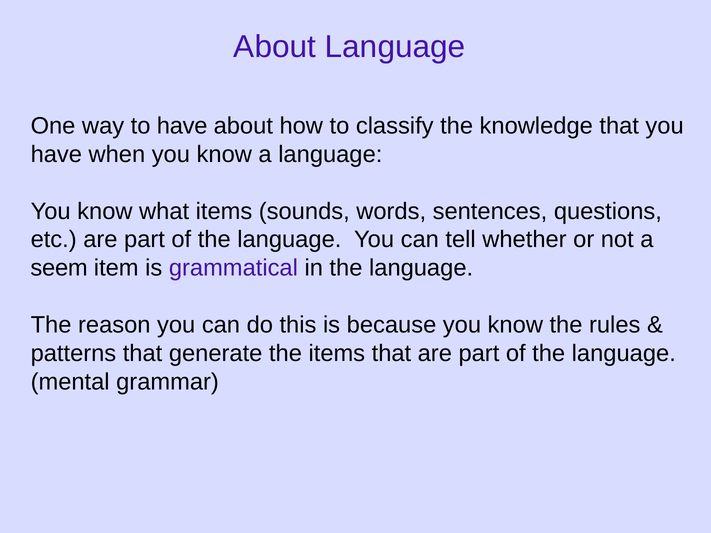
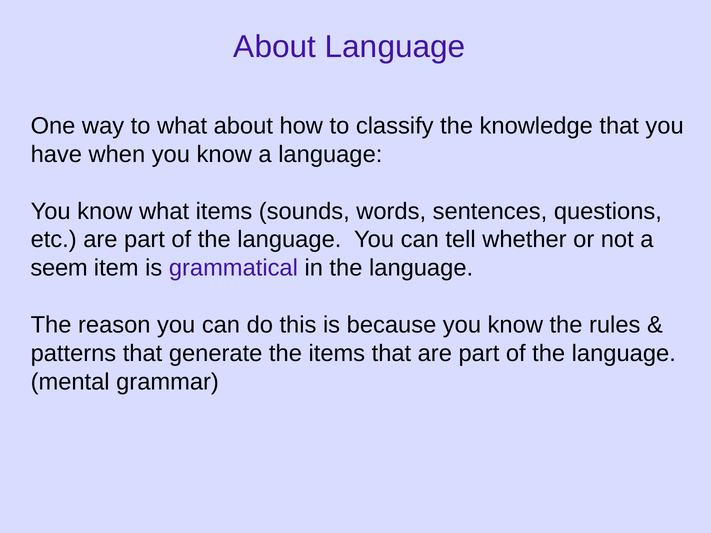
to have: have -> what (182, 126)
